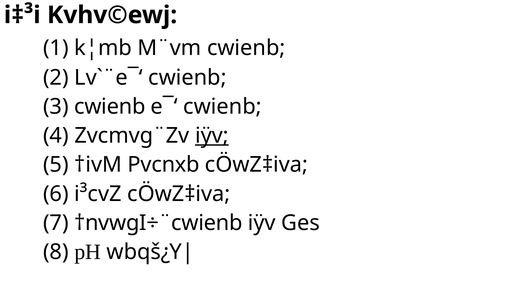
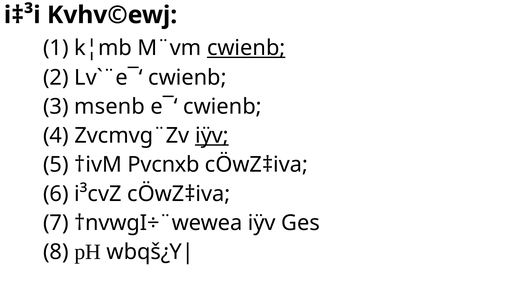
cwienb underline: none -> present (246, 48)
3 cwienb: cwienb -> msenb (110, 107)
†nvwgI÷¨cwienb: †nvwgI÷¨cwienb -> †nvwgI÷¨wewea (158, 223)
